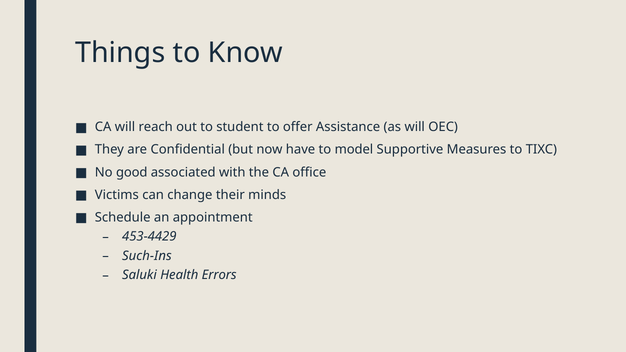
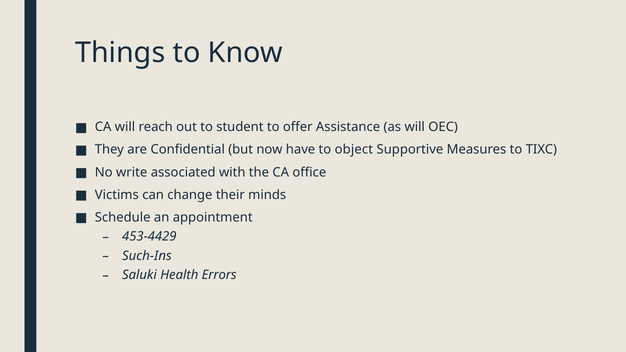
model: model -> object (354, 150)
good: good -> write (132, 172)
